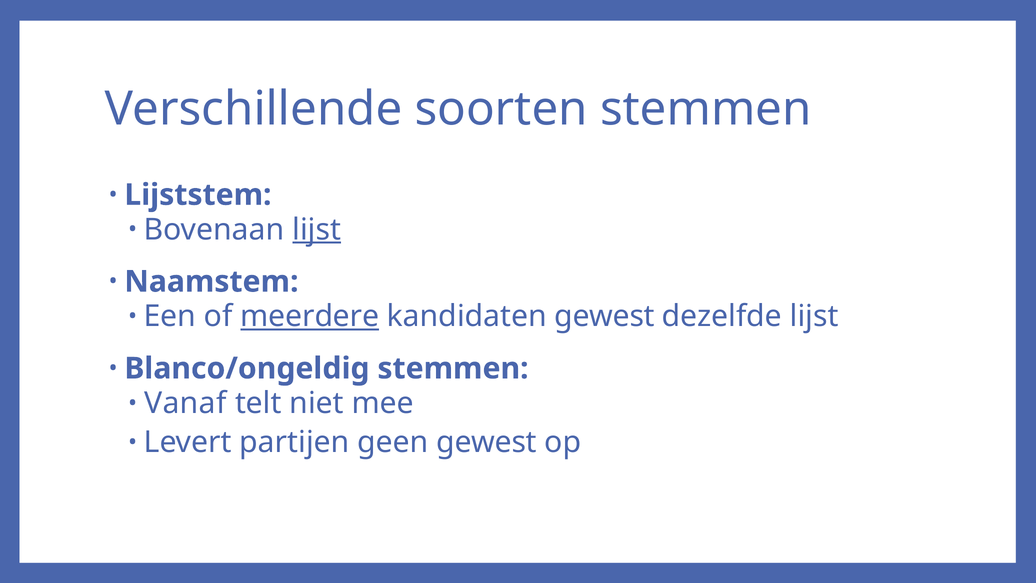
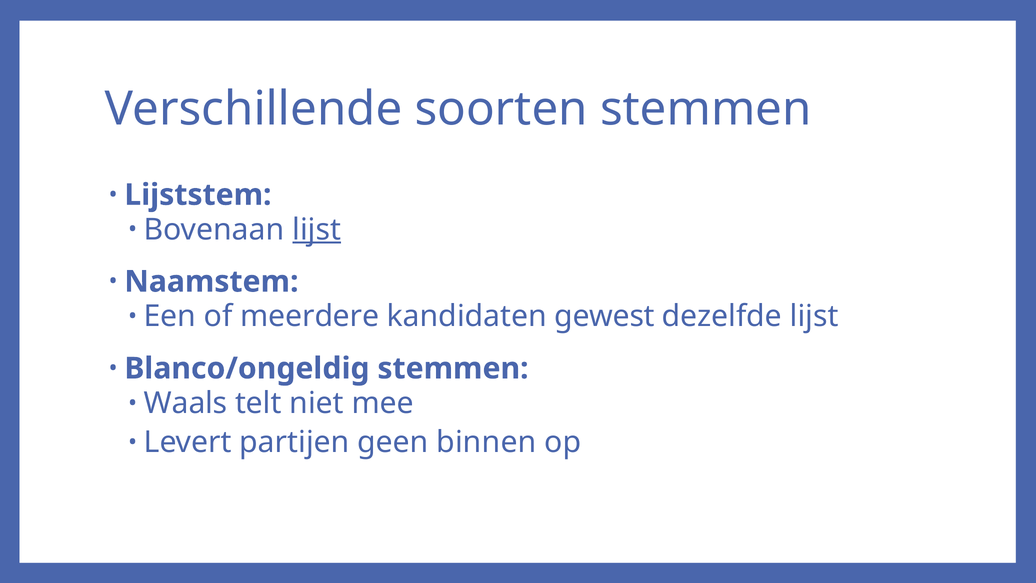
meerdere underline: present -> none (310, 316)
Vanaf: Vanaf -> Waals (186, 403)
geen gewest: gewest -> binnen (486, 442)
